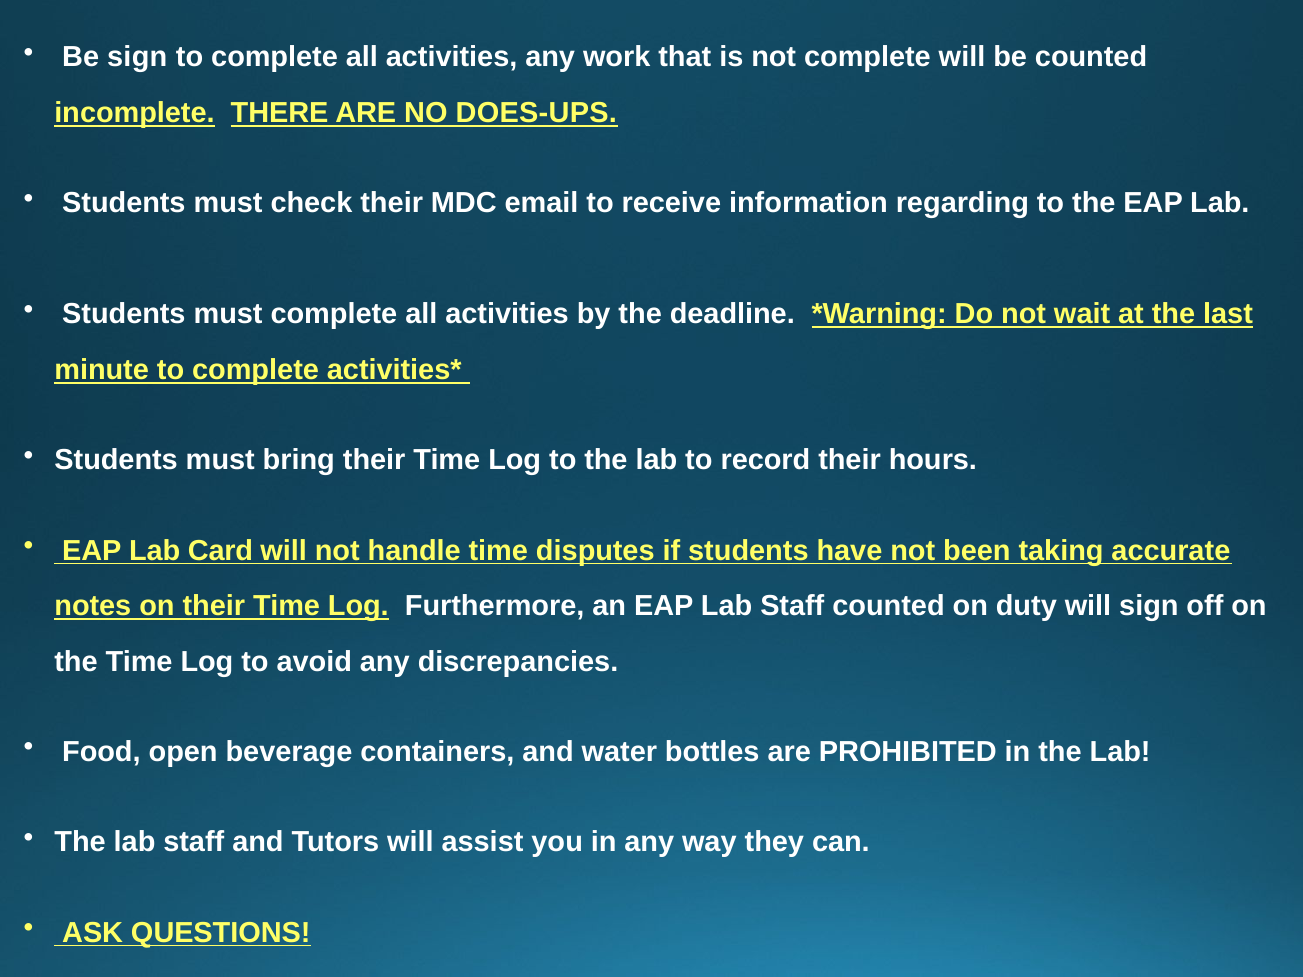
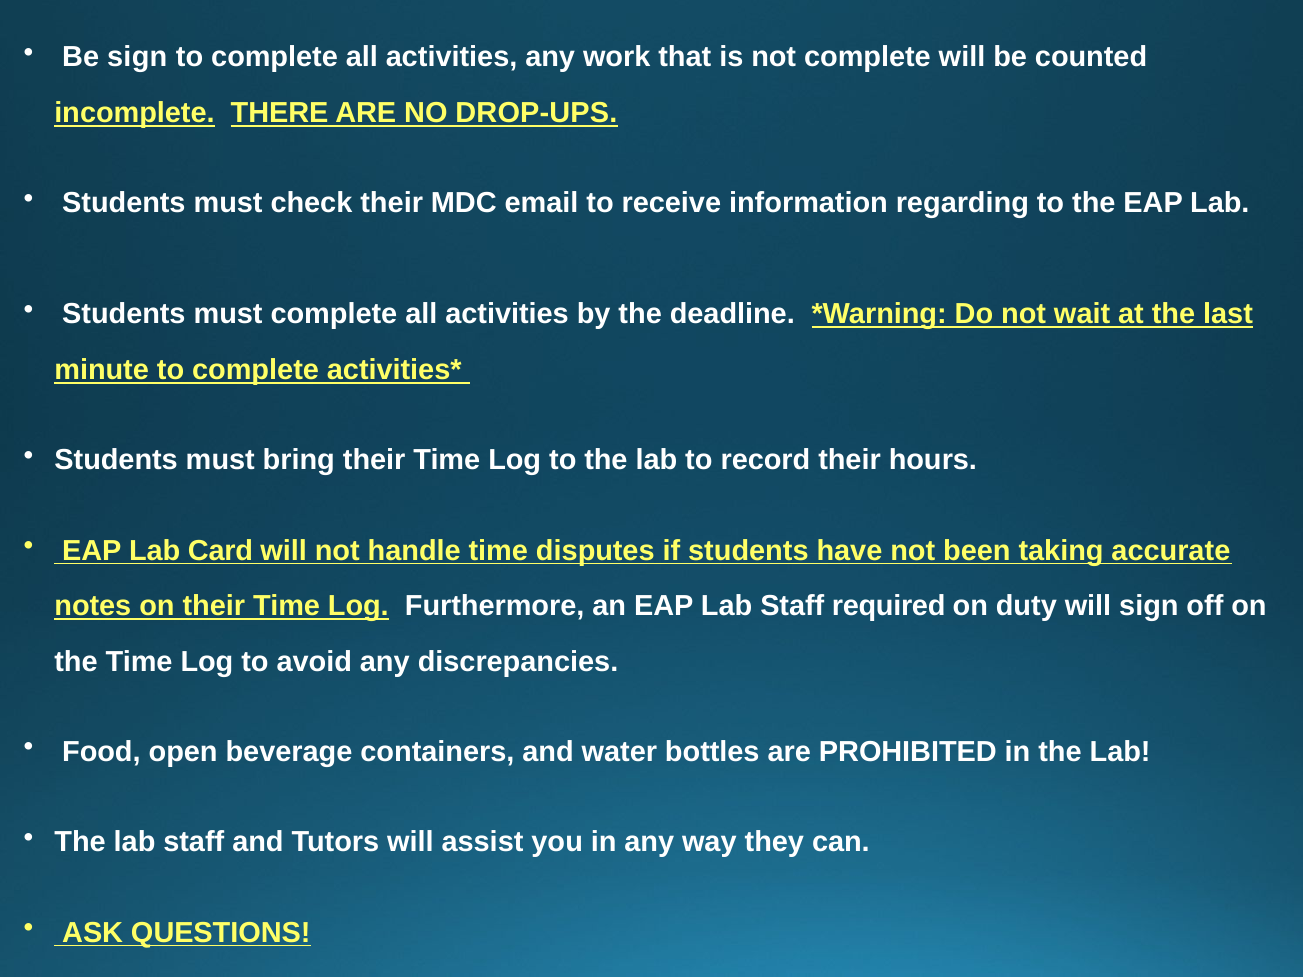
DOES-UPS: DOES-UPS -> DROP-UPS (536, 113)
Staff counted: counted -> required (889, 606)
